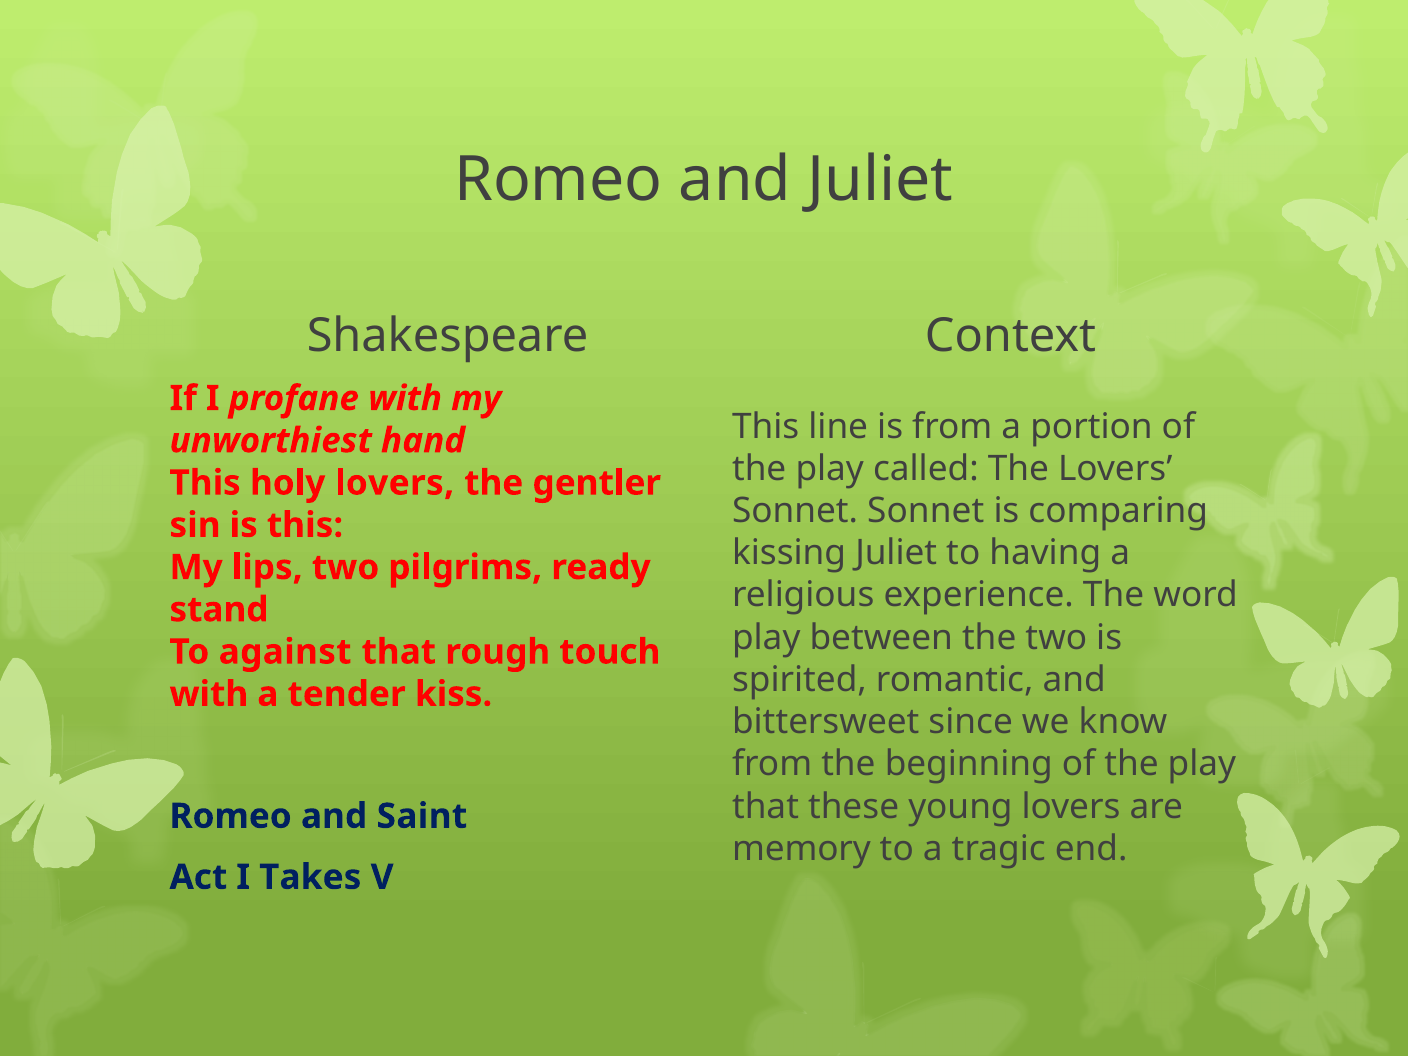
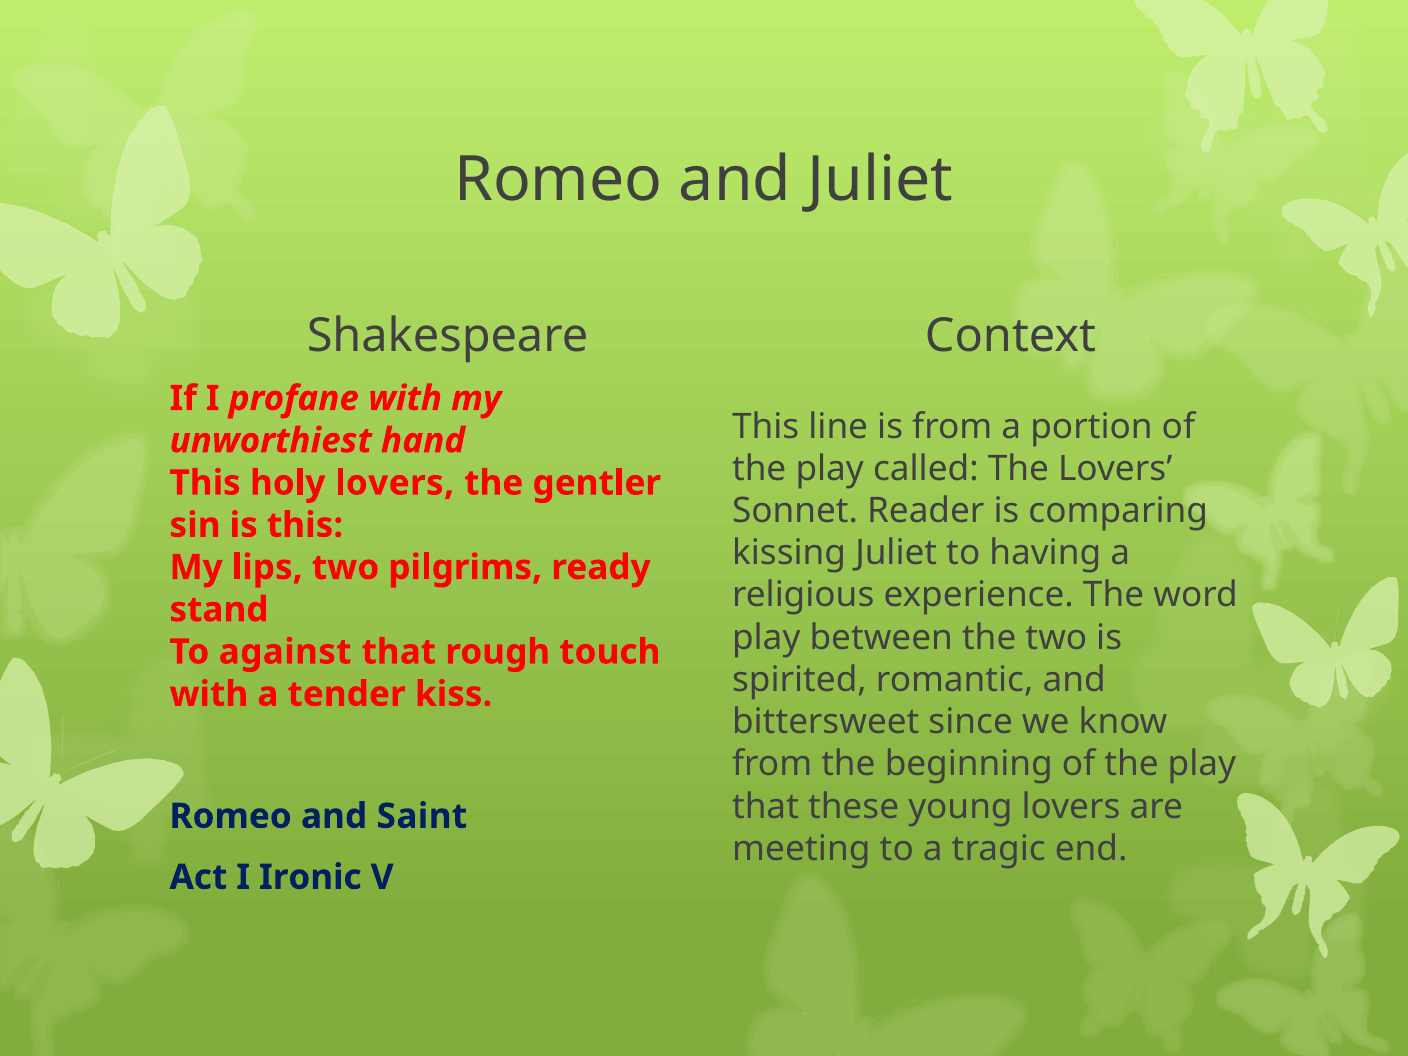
Sonnet Sonnet: Sonnet -> Reader (926, 511)
memory: memory -> meeting (801, 849)
Takes: Takes -> Ironic (310, 877)
